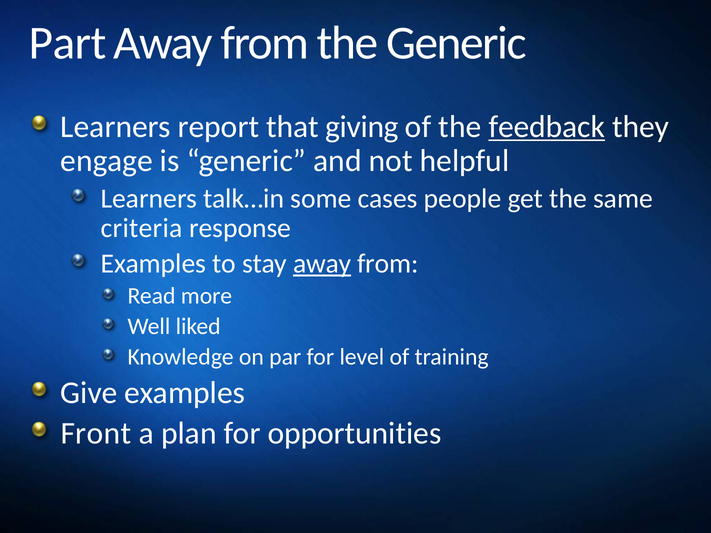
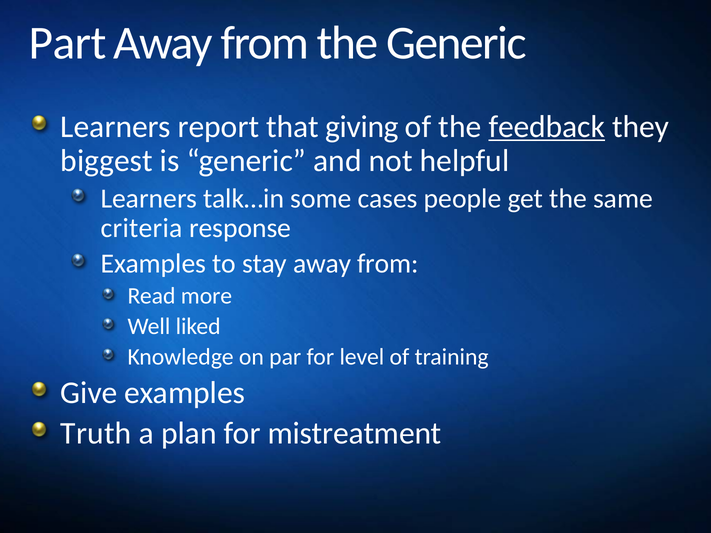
engage: engage -> biggest (107, 161)
away underline: present -> none (322, 264)
Front: Front -> Truth (96, 433)
opportunities: opportunities -> mistreatment (355, 433)
